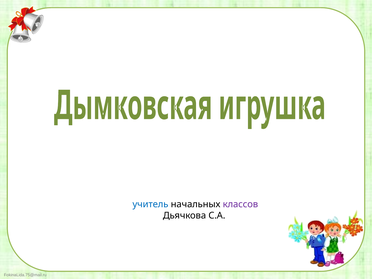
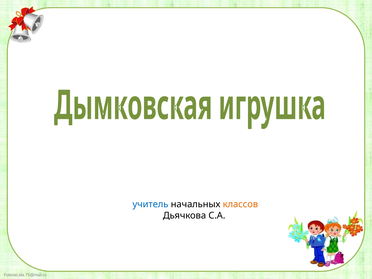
классов colour: purple -> orange (240, 204)
